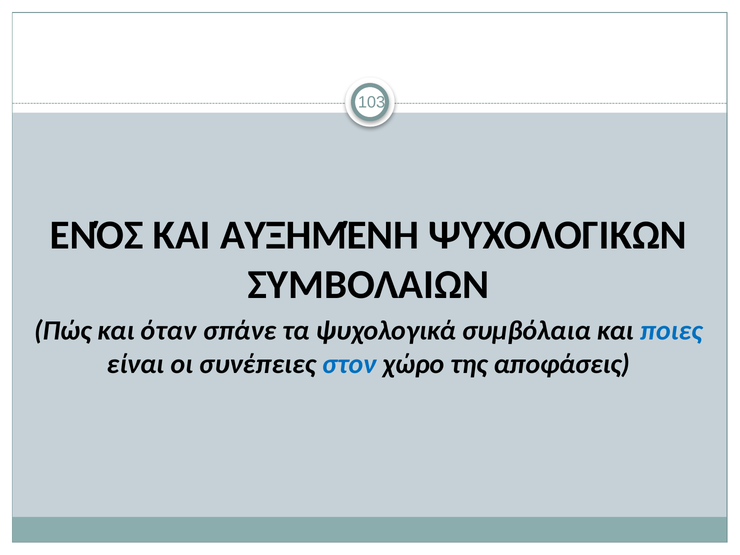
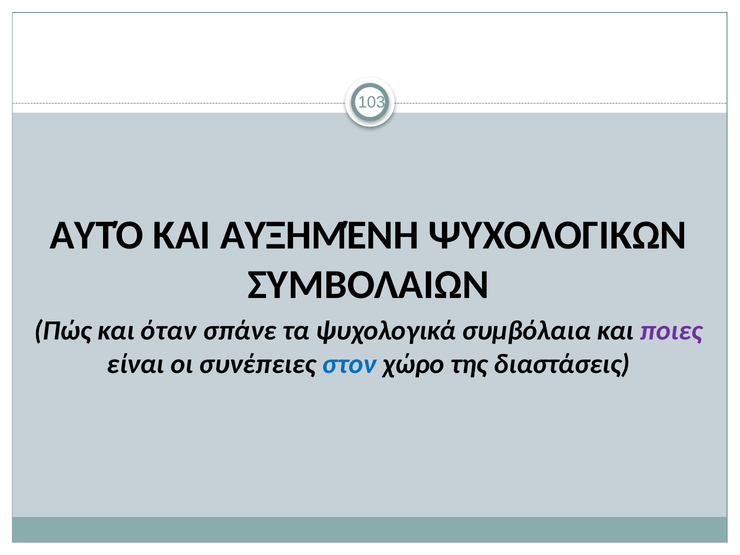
ΕΝΌΣ: ΕΝΌΣ -> ΑΥΤΌ (97, 235)
ποιες colour: blue -> purple (671, 331)
αποφάσεις: αποφάσεις -> διαστάσεις (562, 364)
